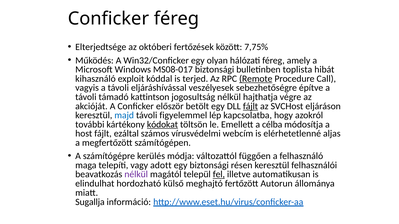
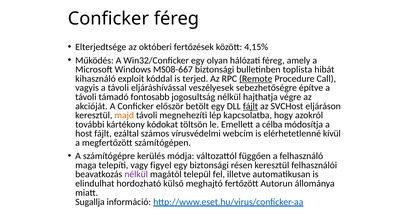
7,75%: 7,75% -> 4,15% (256, 47)
MS08-017: MS08-017 -> MS08-667 (173, 70)
kattintson: kattintson -> fontosabb (150, 97)
majd colour: blue -> orange (124, 116)
figyelemmel: figyelemmel -> megnehezíti (183, 116)
kódokat underline: present -> none (162, 125)
aljas: aljas -> kívül (332, 134)
adott: adott -> figyel (161, 165)
fel underline: present -> none (219, 175)
